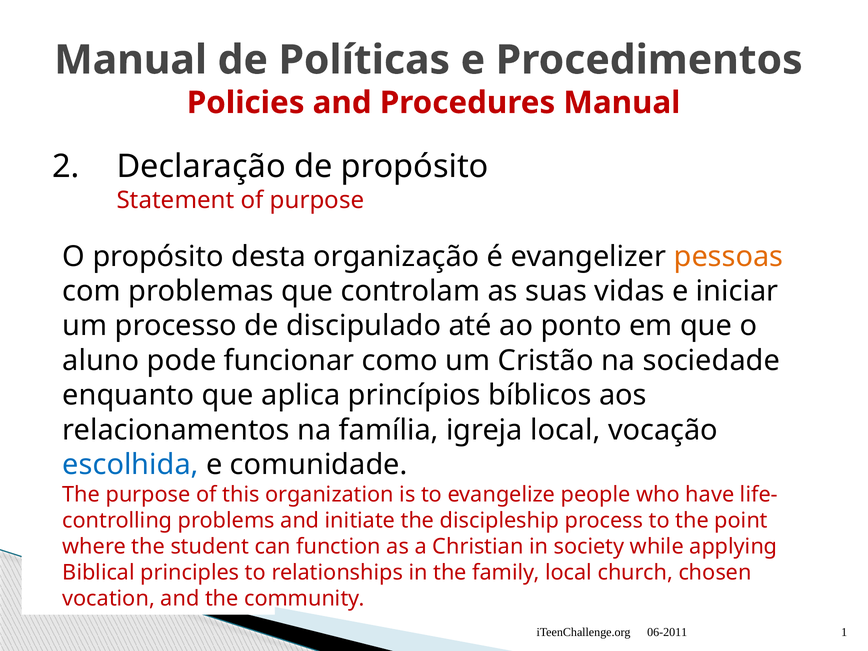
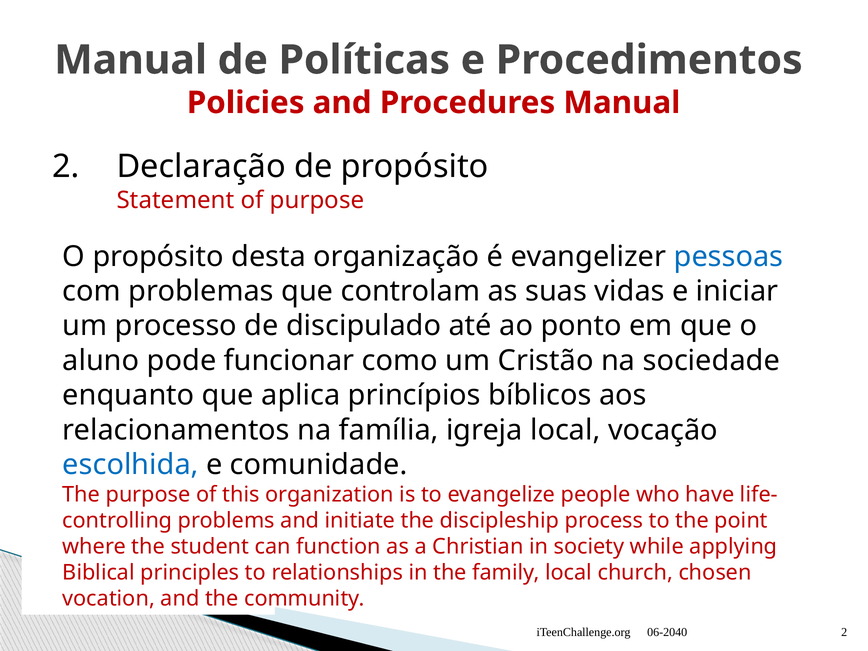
pessoas colour: orange -> blue (728, 256)
06-2011: 06-2011 -> 06-2040 (667, 632)
iTeenChallenge.org 1: 1 -> 2 (844, 632)
